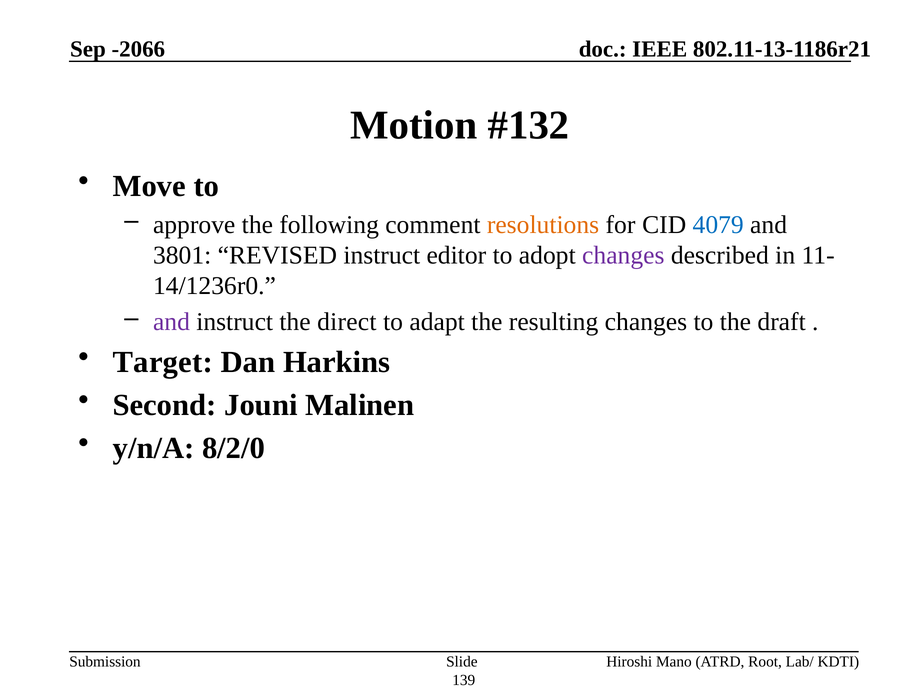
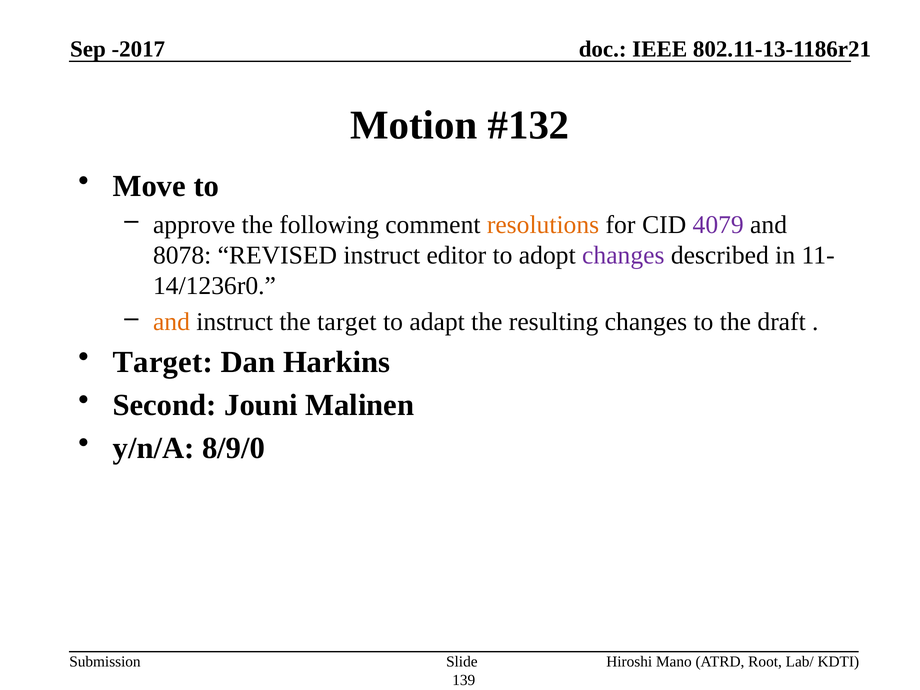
-2066: -2066 -> -2017 (138, 49)
4079 colour: blue -> purple (718, 225)
3801: 3801 -> 8078 (182, 255)
and colour: purple -> orange (171, 322)
the direct: direct -> target (347, 322)
8/2/0: 8/2/0 -> 8/9/0 (234, 448)
